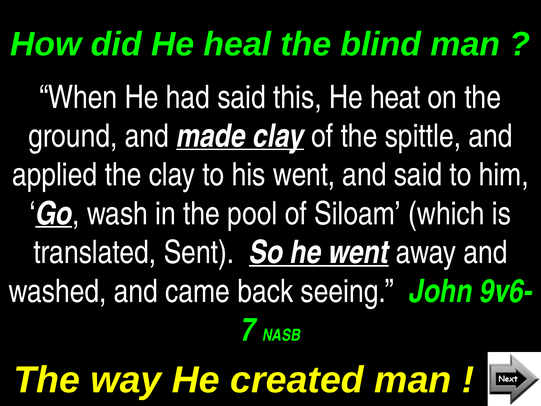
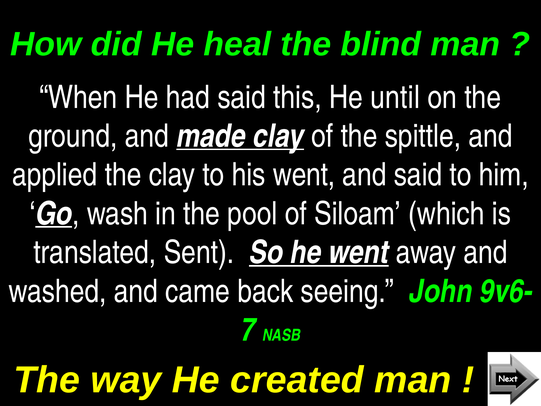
heat: heat -> until (395, 97)
